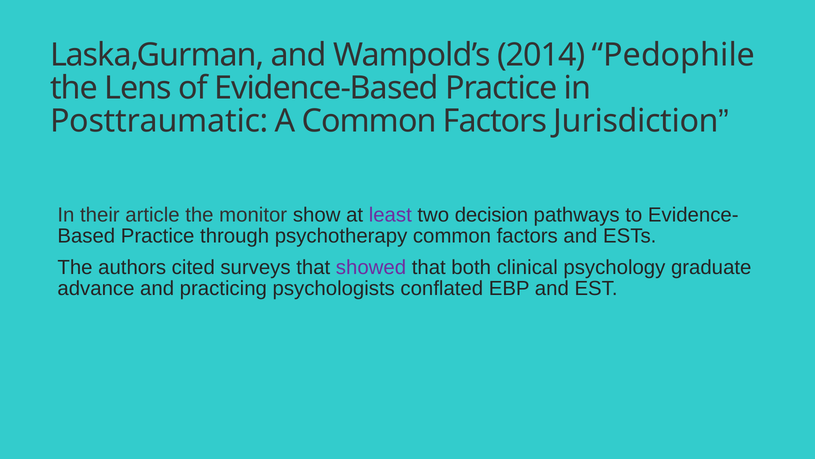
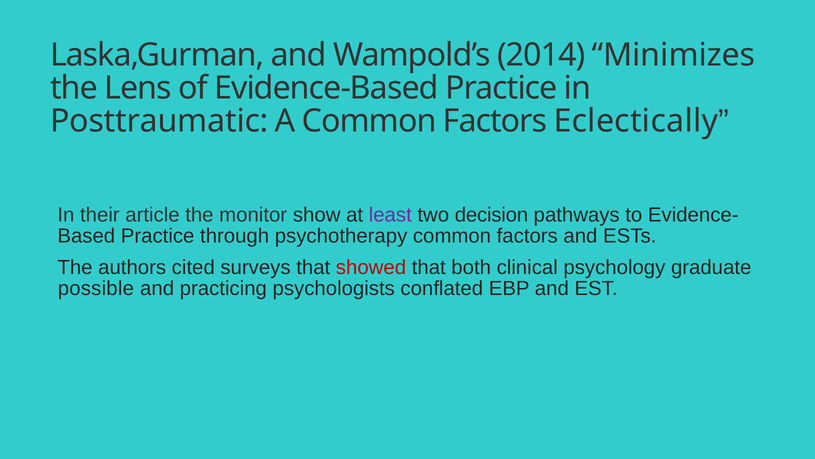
Pedophile: Pedophile -> Minimizes (674, 55)
Jurisdiction: Jurisdiction -> Eclectically (636, 121)
showed colour: purple -> red (371, 267)
advance: advance -> possible (96, 288)
